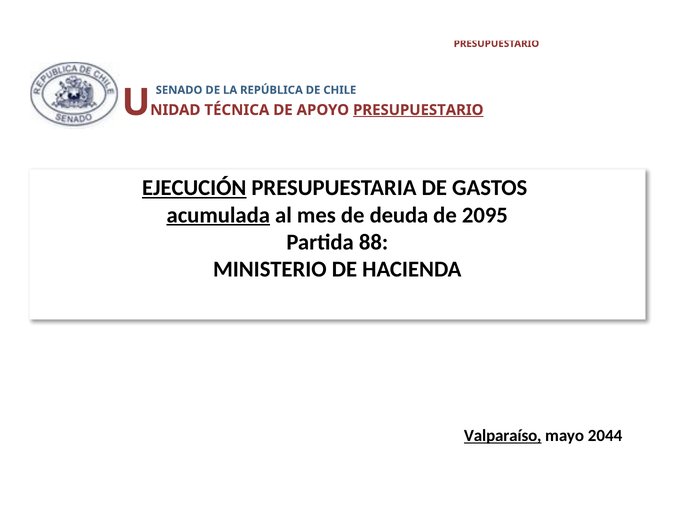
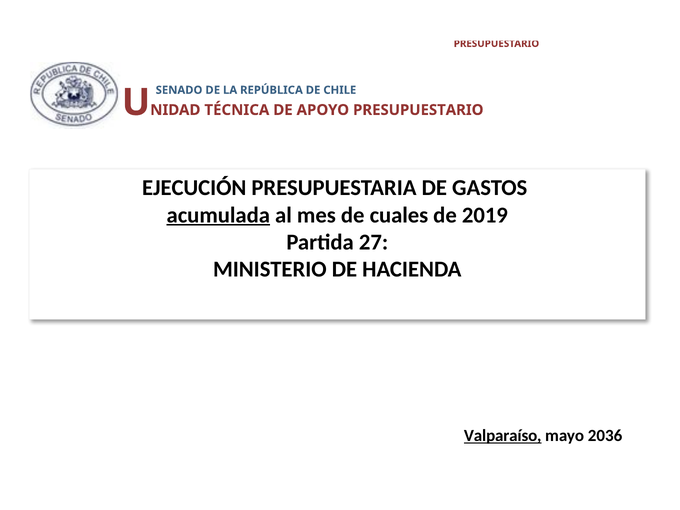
PRESUPUESTARIO underline: present -> none (418, 110)
EJECUCIÓN underline: present -> none (194, 188)
deuda: deuda -> cuales (399, 215)
2095: 2095 -> 2019 (485, 215)
88: 88 -> 27 (374, 242)
2044: 2044 -> 2036 (605, 436)
